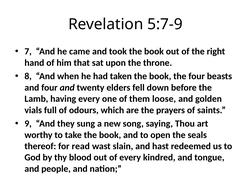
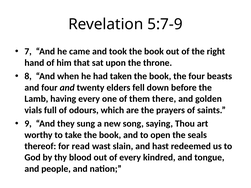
loose: loose -> there (164, 99)
